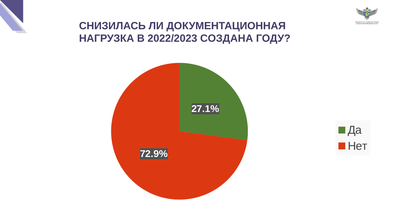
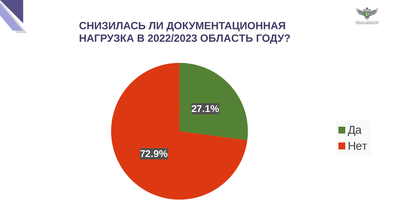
СОЗДАНА: СОЗДАНА -> ОБЛАСТЬ (227, 38)
